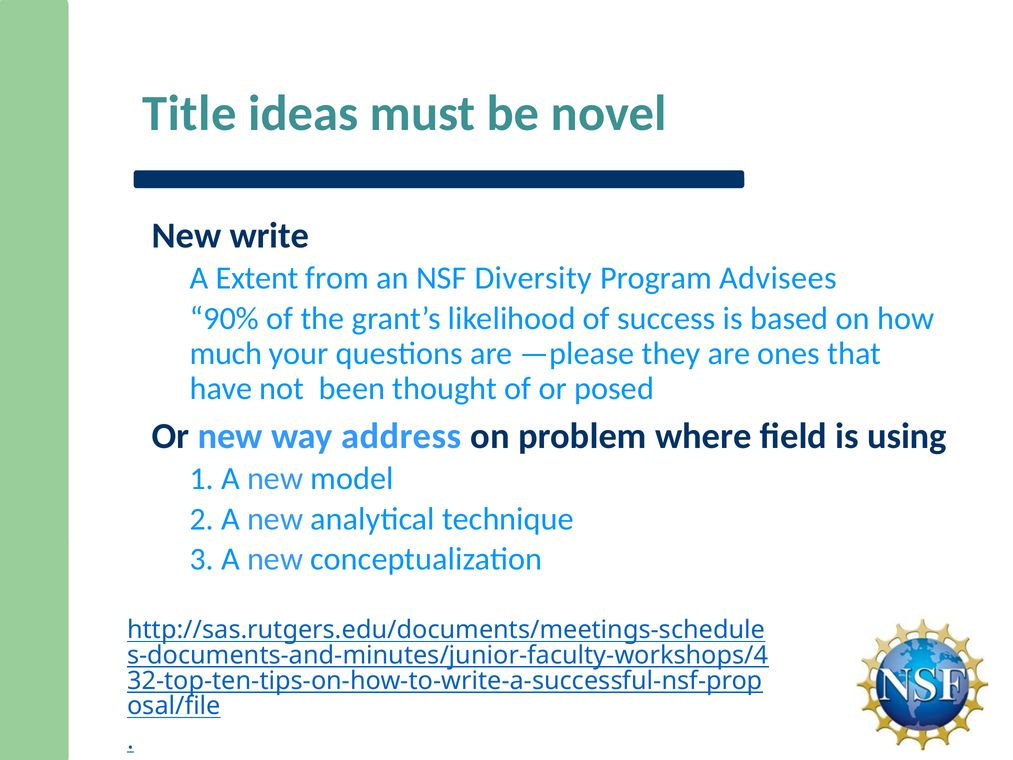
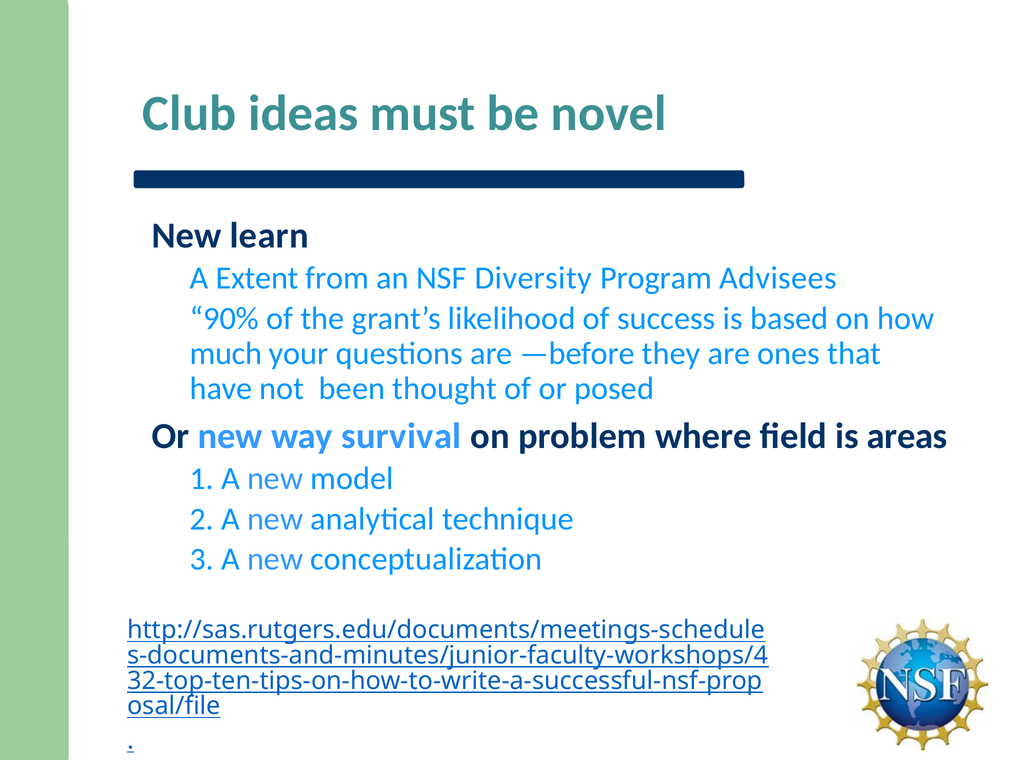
Title: Title -> Club (189, 113)
write: write -> learn (269, 236)
—please: —please -> —before (577, 353)
address: address -> survival (401, 436)
using: using -> areas (907, 436)
